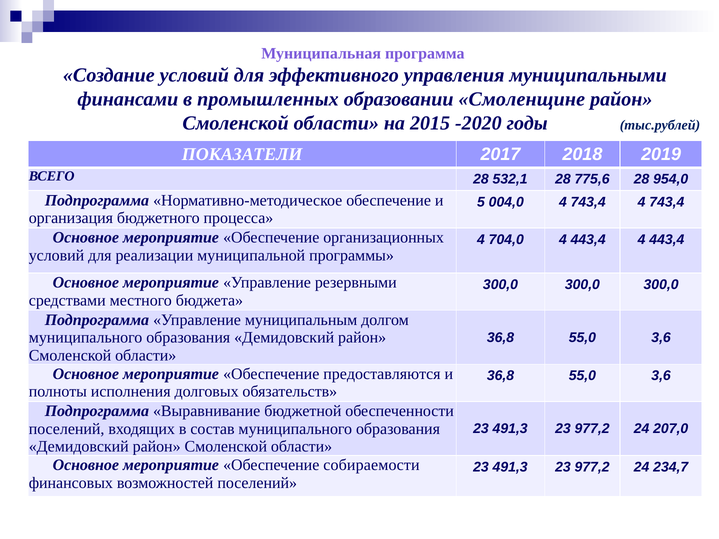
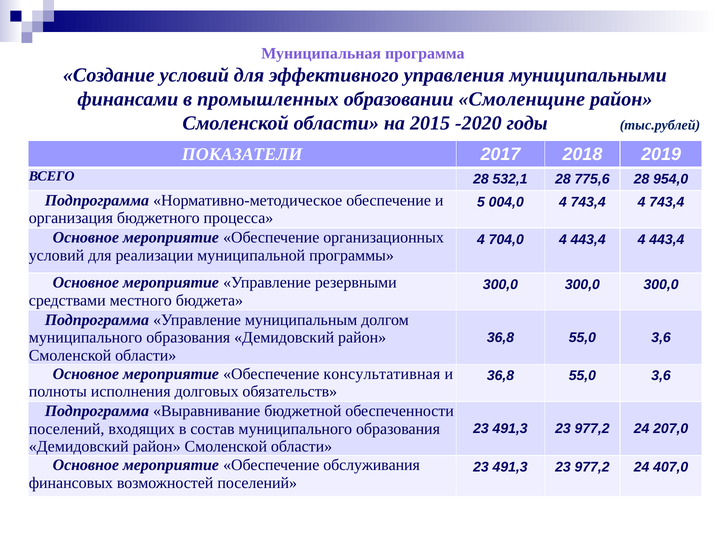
предоставляются: предоставляются -> консультативная (382, 374)
собираемости: собираемости -> обслуживания (372, 465)
234,7: 234,7 -> 407,0 (671, 467)
